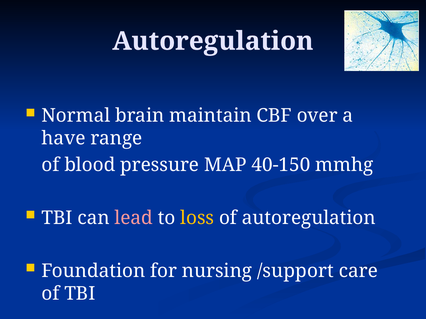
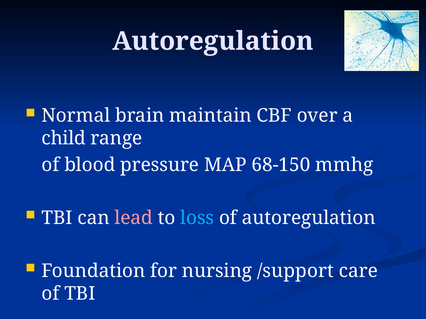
have: have -> child (64, 139)
40-150: 40-150 -> 68-150 (281, 165)
loss colour: yellow -> light blue (197, 218)
